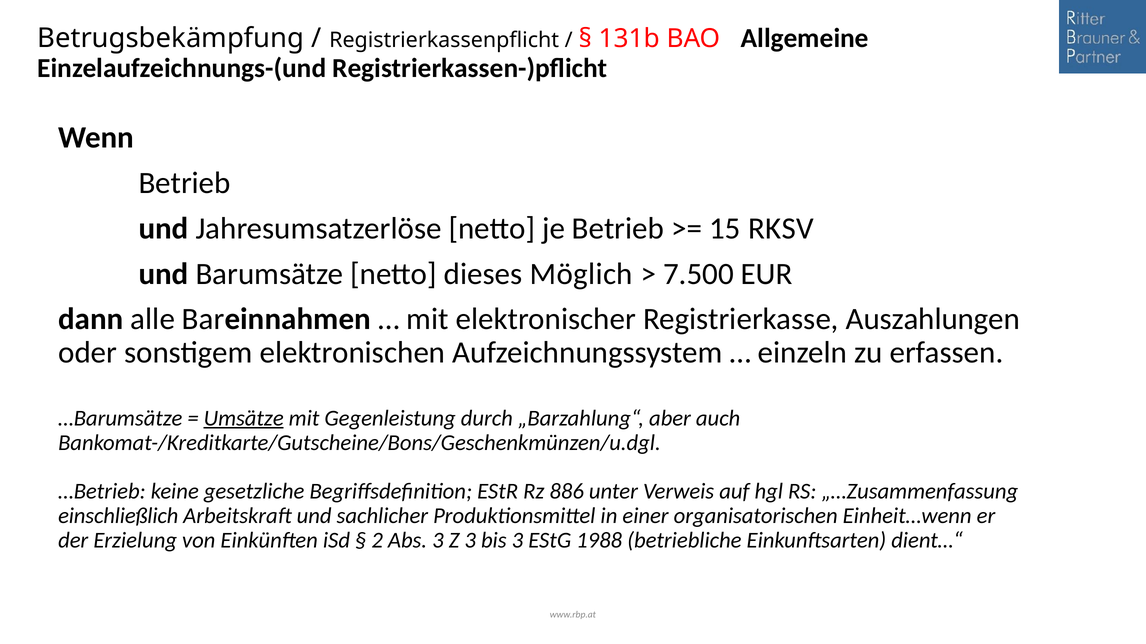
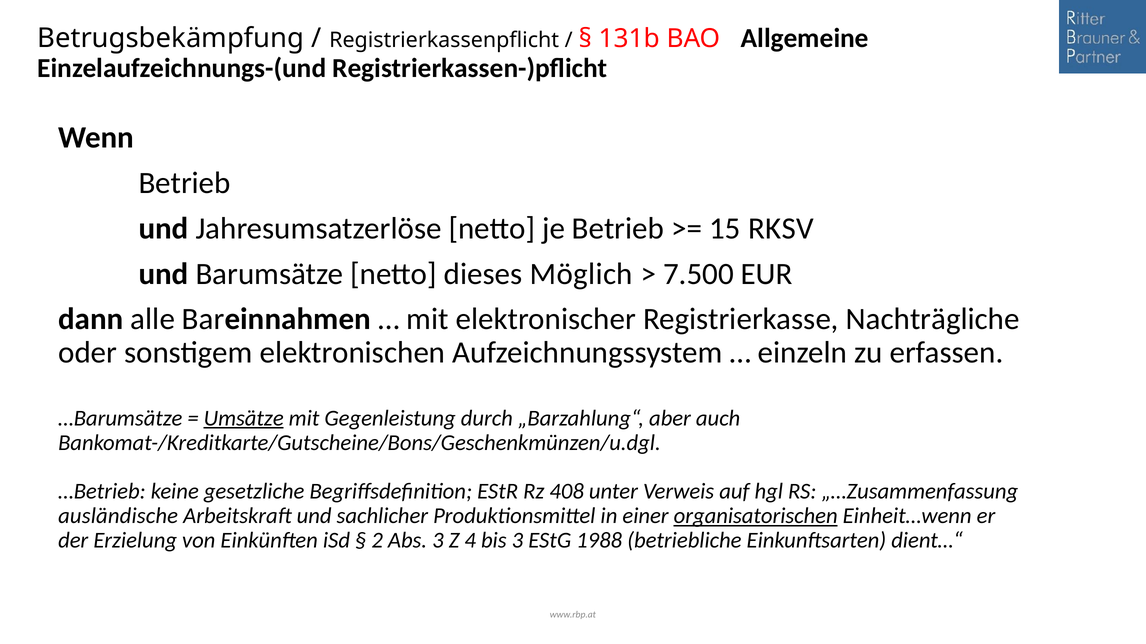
Auszahlungen: Auszahlungen -> Nachträgliche (933, 319)
886: 886 -> 408 (567, 492)
einschließlich: einschließlich -> ausländische (118, 516)
organisatorischen underline: none -> present (756, 516)
Z 3: 3 -> 4 (470, 541)
